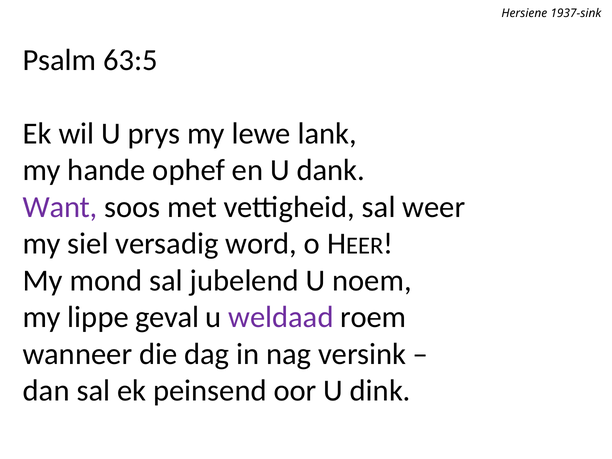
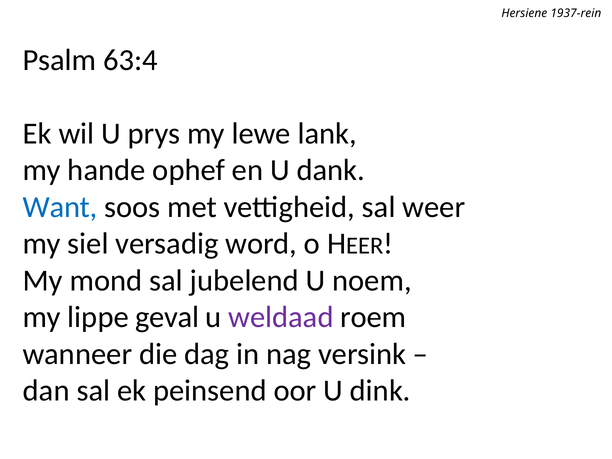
1937-sink: 1937-sink -> 1937-rein (576, 13)
63:5: 63:5 -> 63:4 (130, 60)
Want colour: purple -> blue (60, 207)
